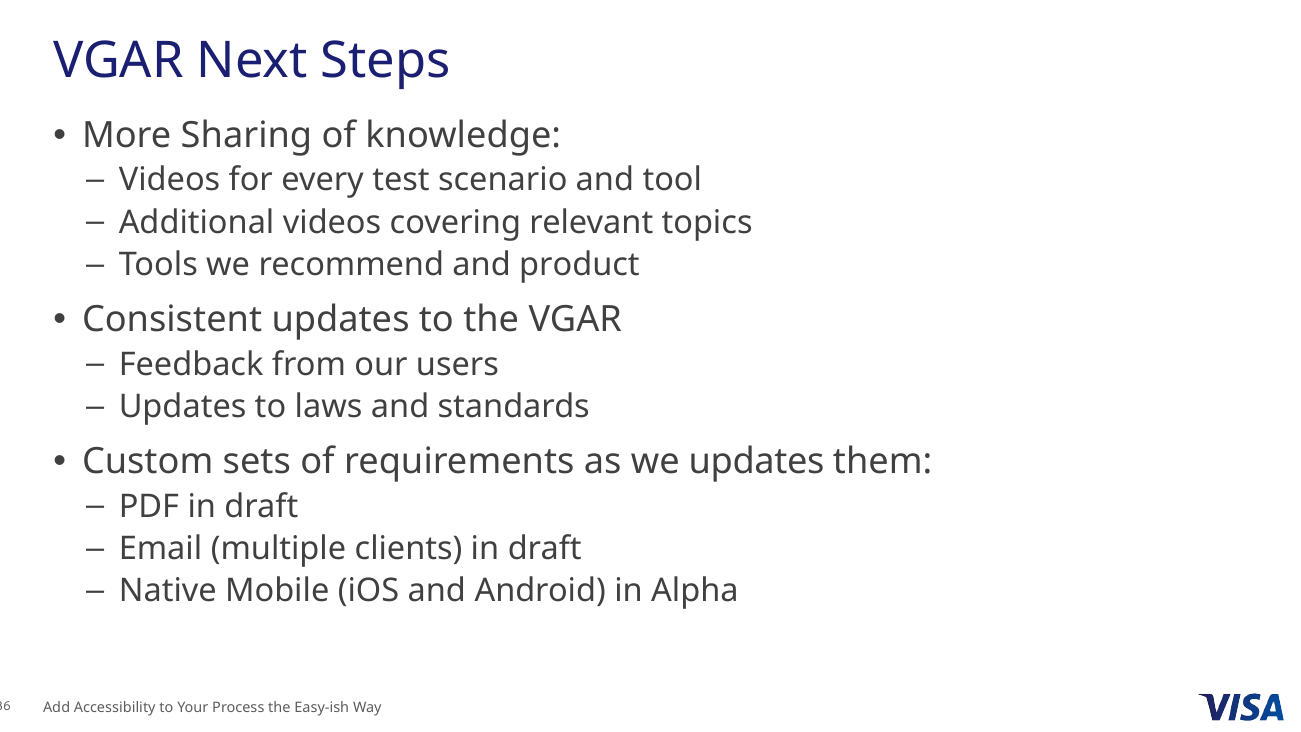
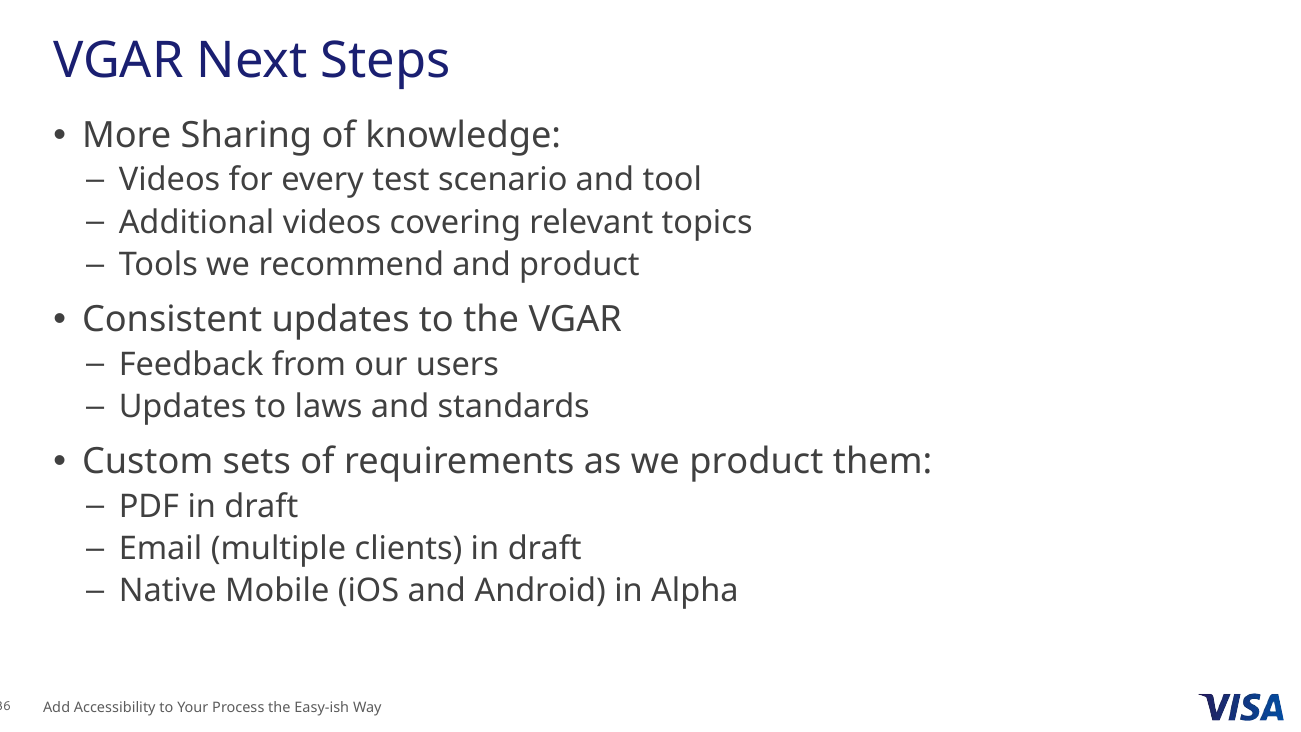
we updates: updates -> product (756, 462)
